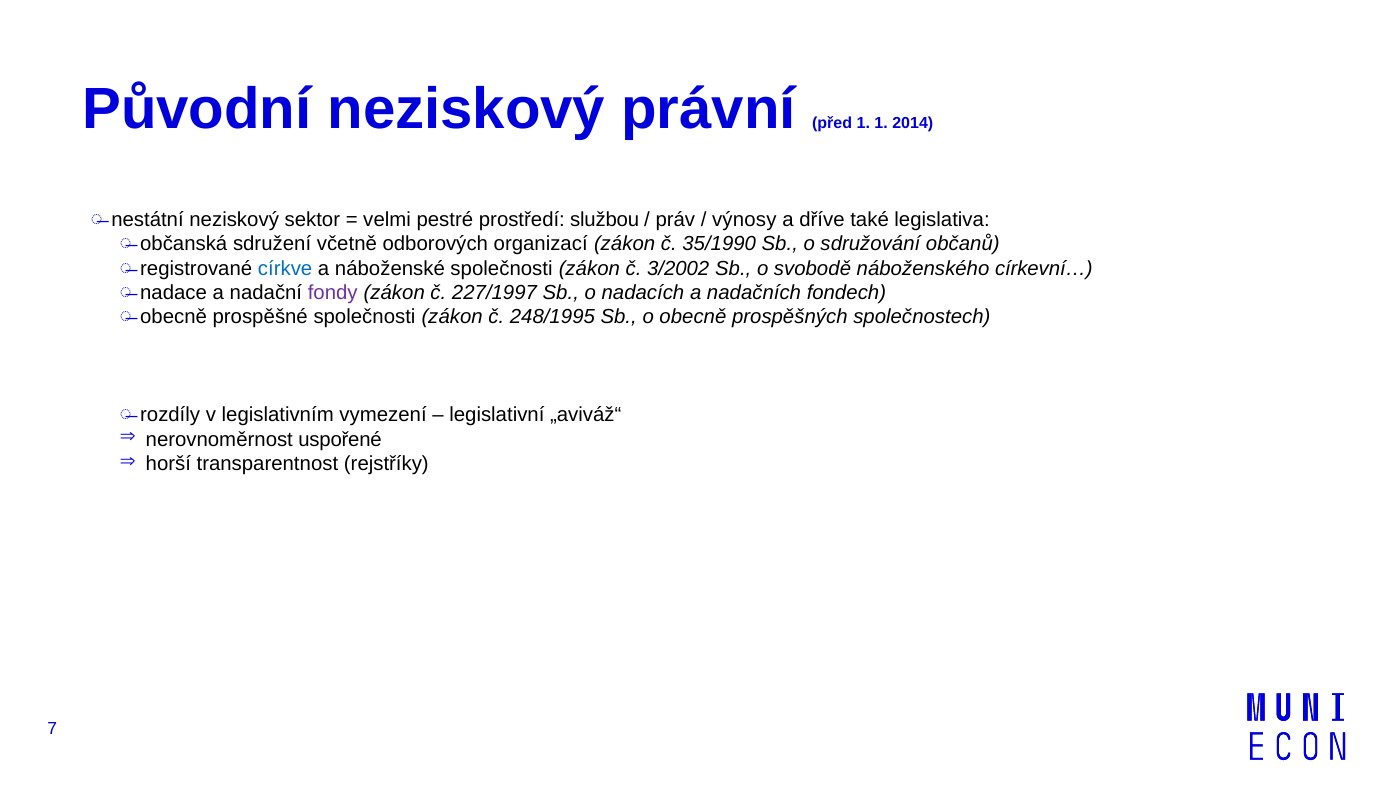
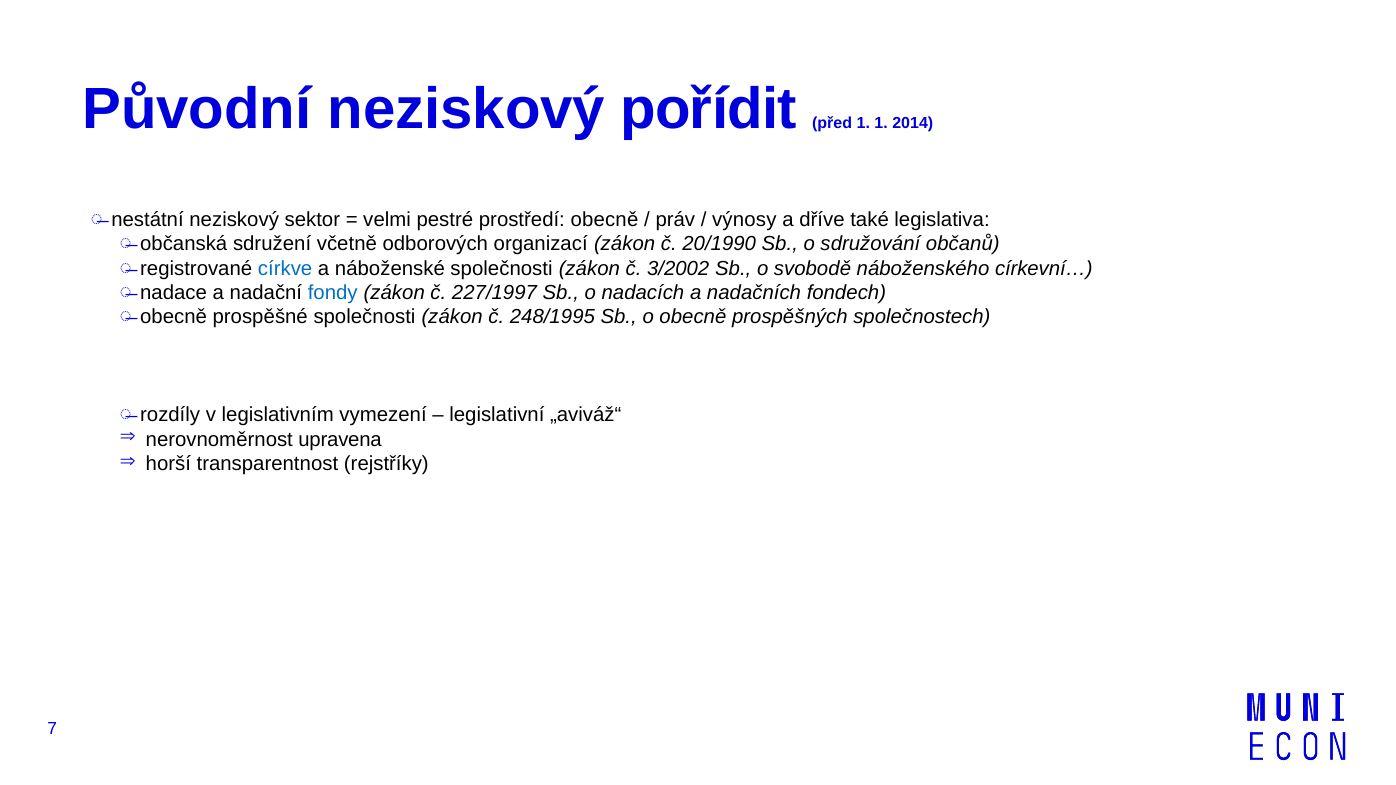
právní: právní -> pořídit (709, 110)
prostředí službou: službou -> obecně (604, 220)
35/1990: 35/1990 -> 20/1990 (719, 244)
fondy colour: purple -> blue (333, 293)
uspořené: uspořené -> upravena (340, 440)
